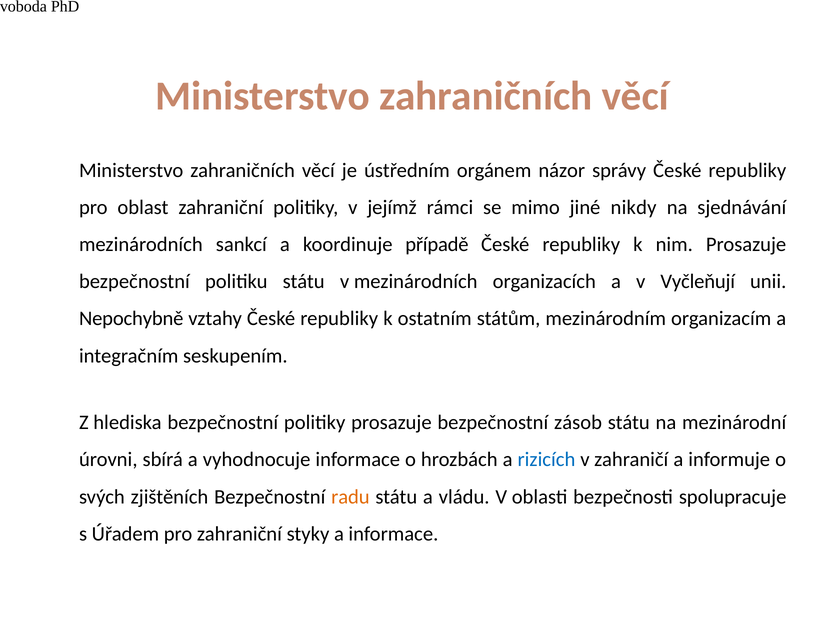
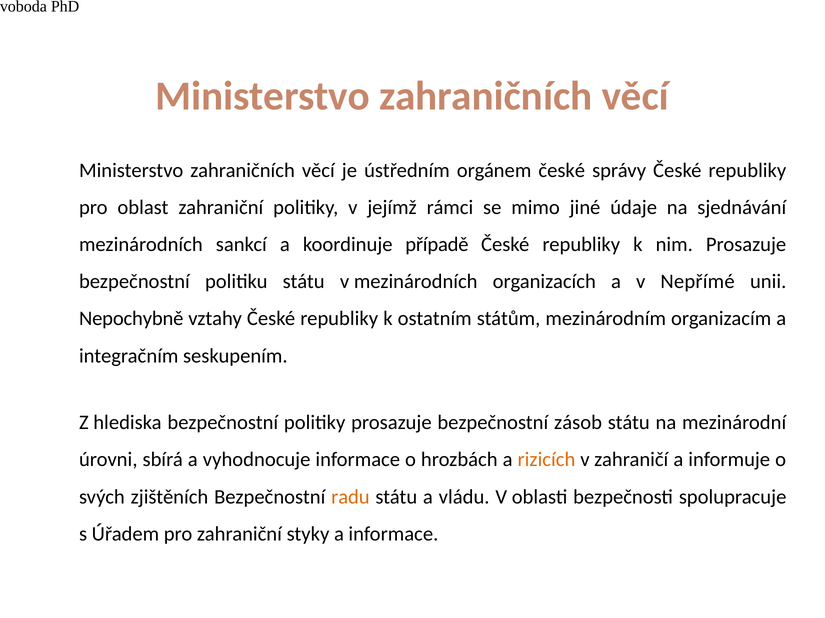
orgánem názor: názor -> české (562, 171)
nikdy: nikdy -> údaje (634, 208)
Vyčleňují: Vyčleňují -> Nepřímé (698, 282)
rizicích colour: blue -> orange (546, 460)
